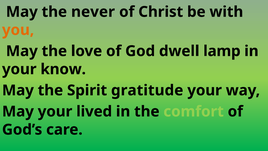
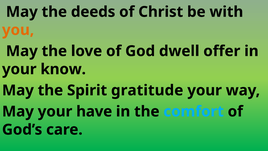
never: never -> deeds (93, 12)
lamp: lamp -> offer (222, 51)
lived: lived -> have (94, 111)
comfort colour: light green -> light blue (194, 111)
